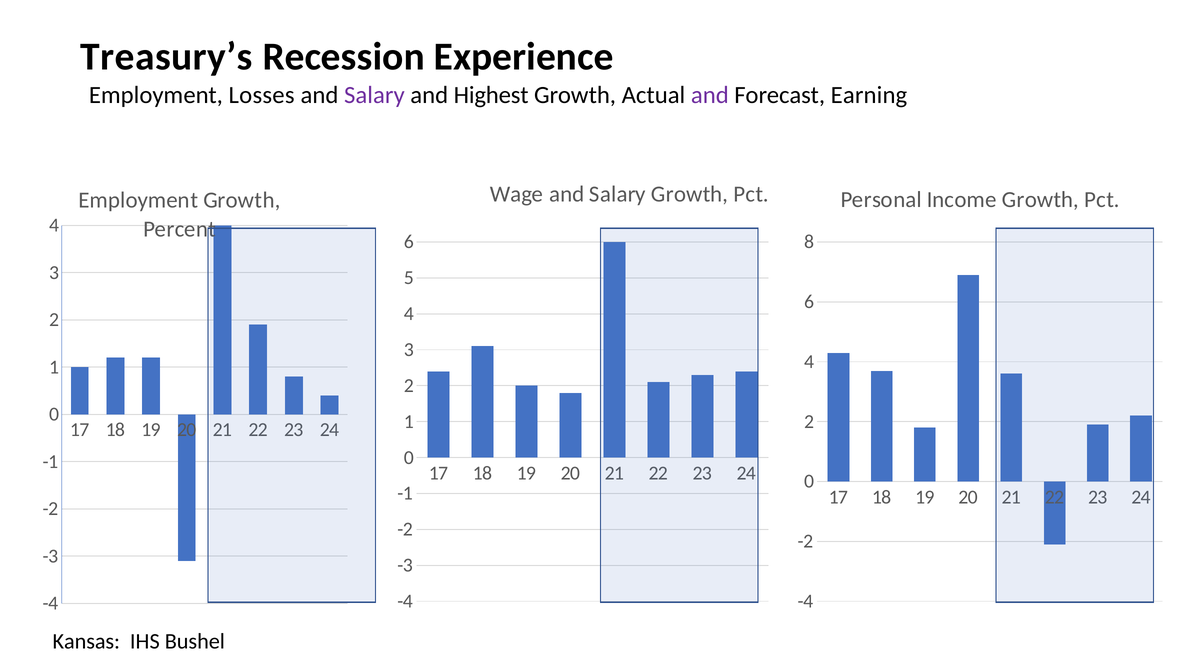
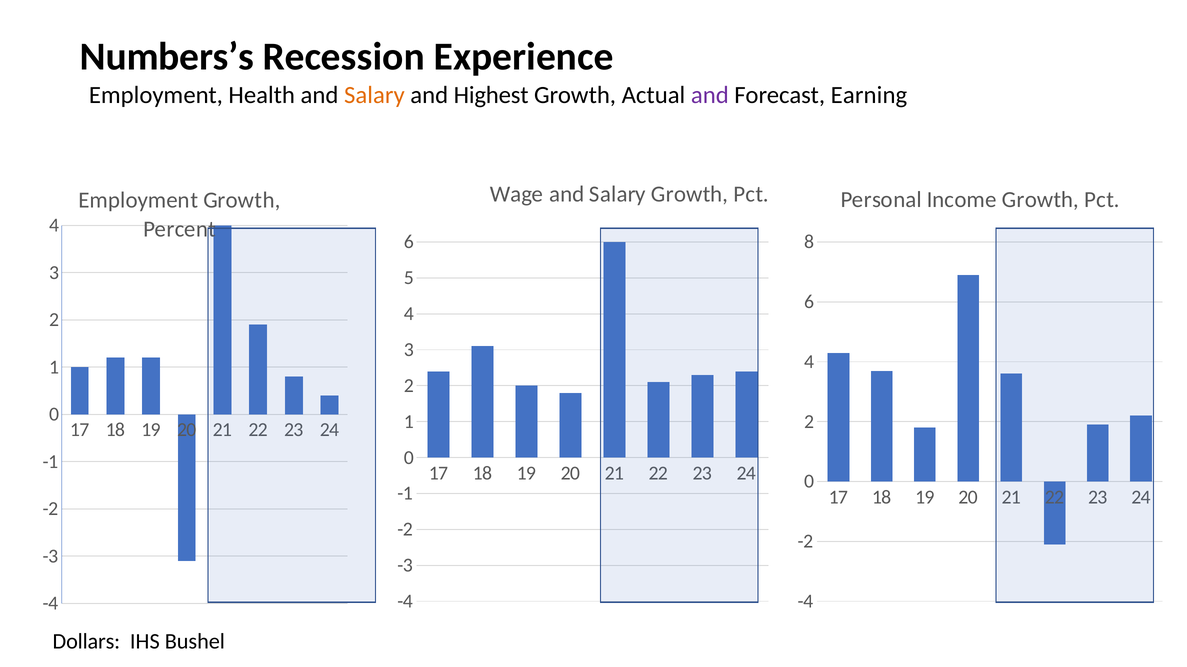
Treasury’s: Treasury’s -> Numbers’s (167, 57)
Losses: Losses -> Health (262, 95)
Salary colour: purple -> orange (374, 95)
Kansas: Kansas -> Dollars (86, 642)
